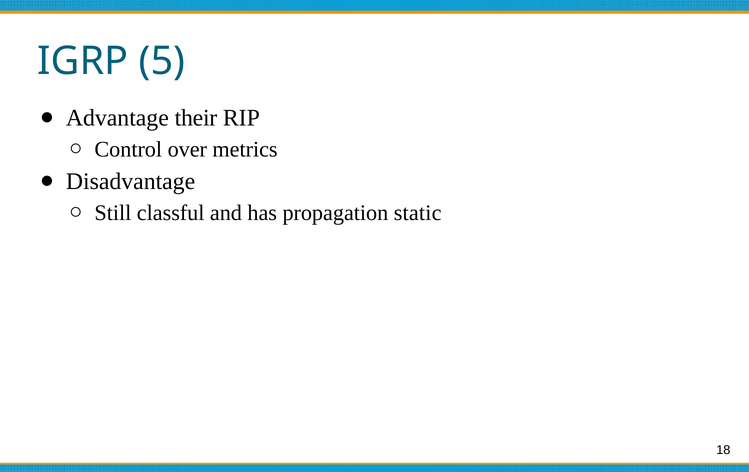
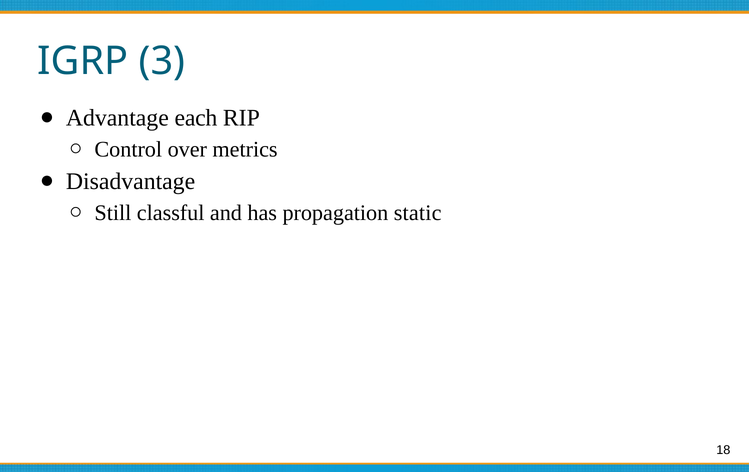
5: 5 -> 3 (162, 61)
their: their -> each (196, 118)
